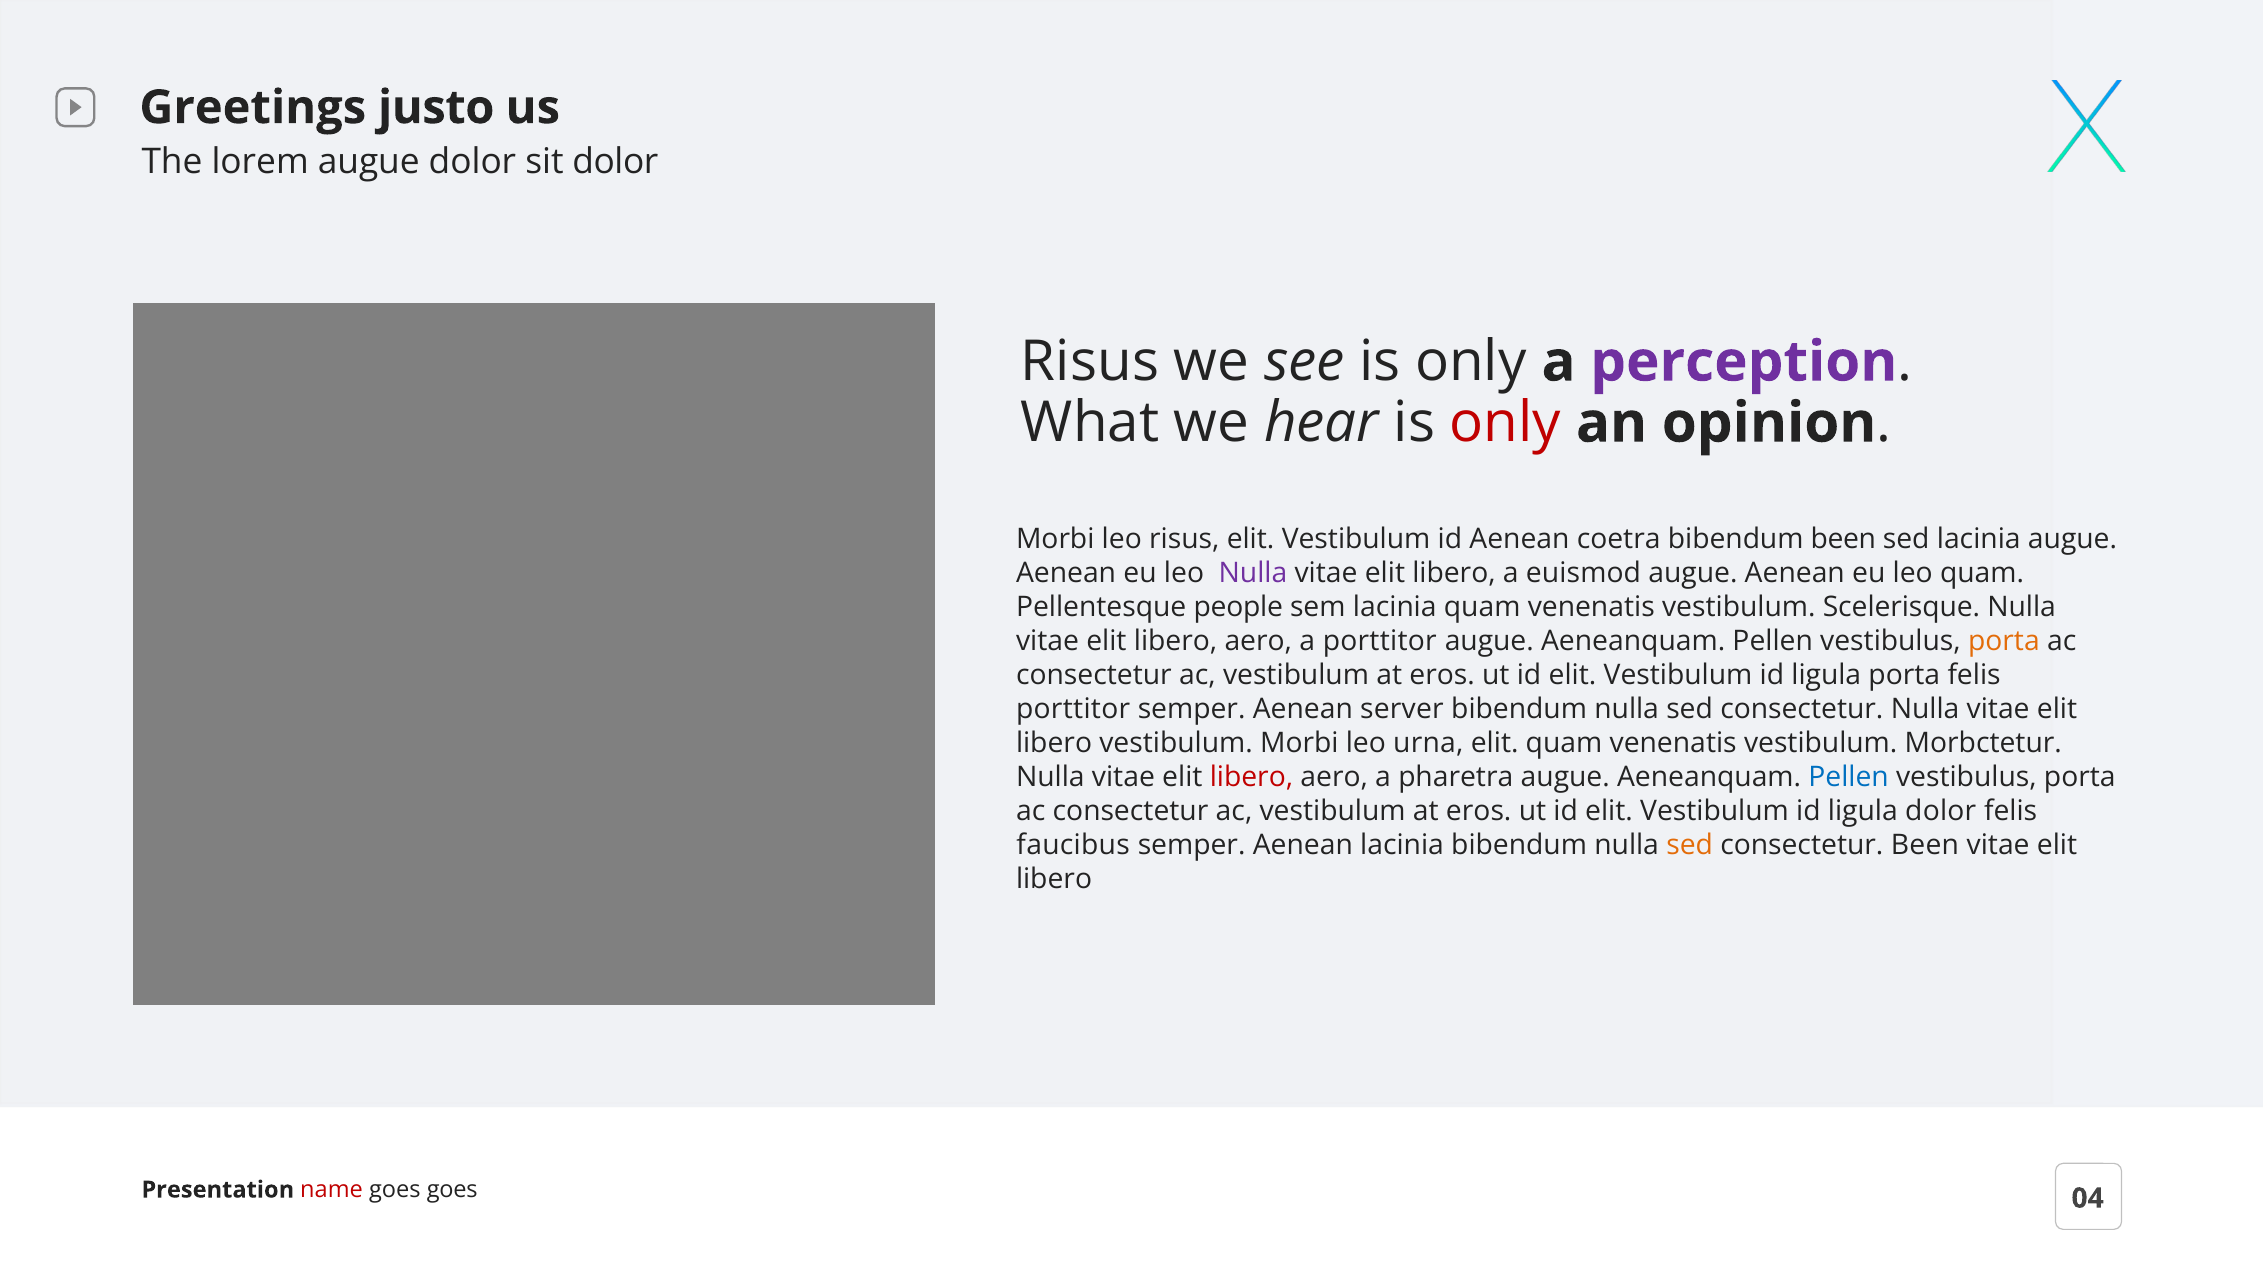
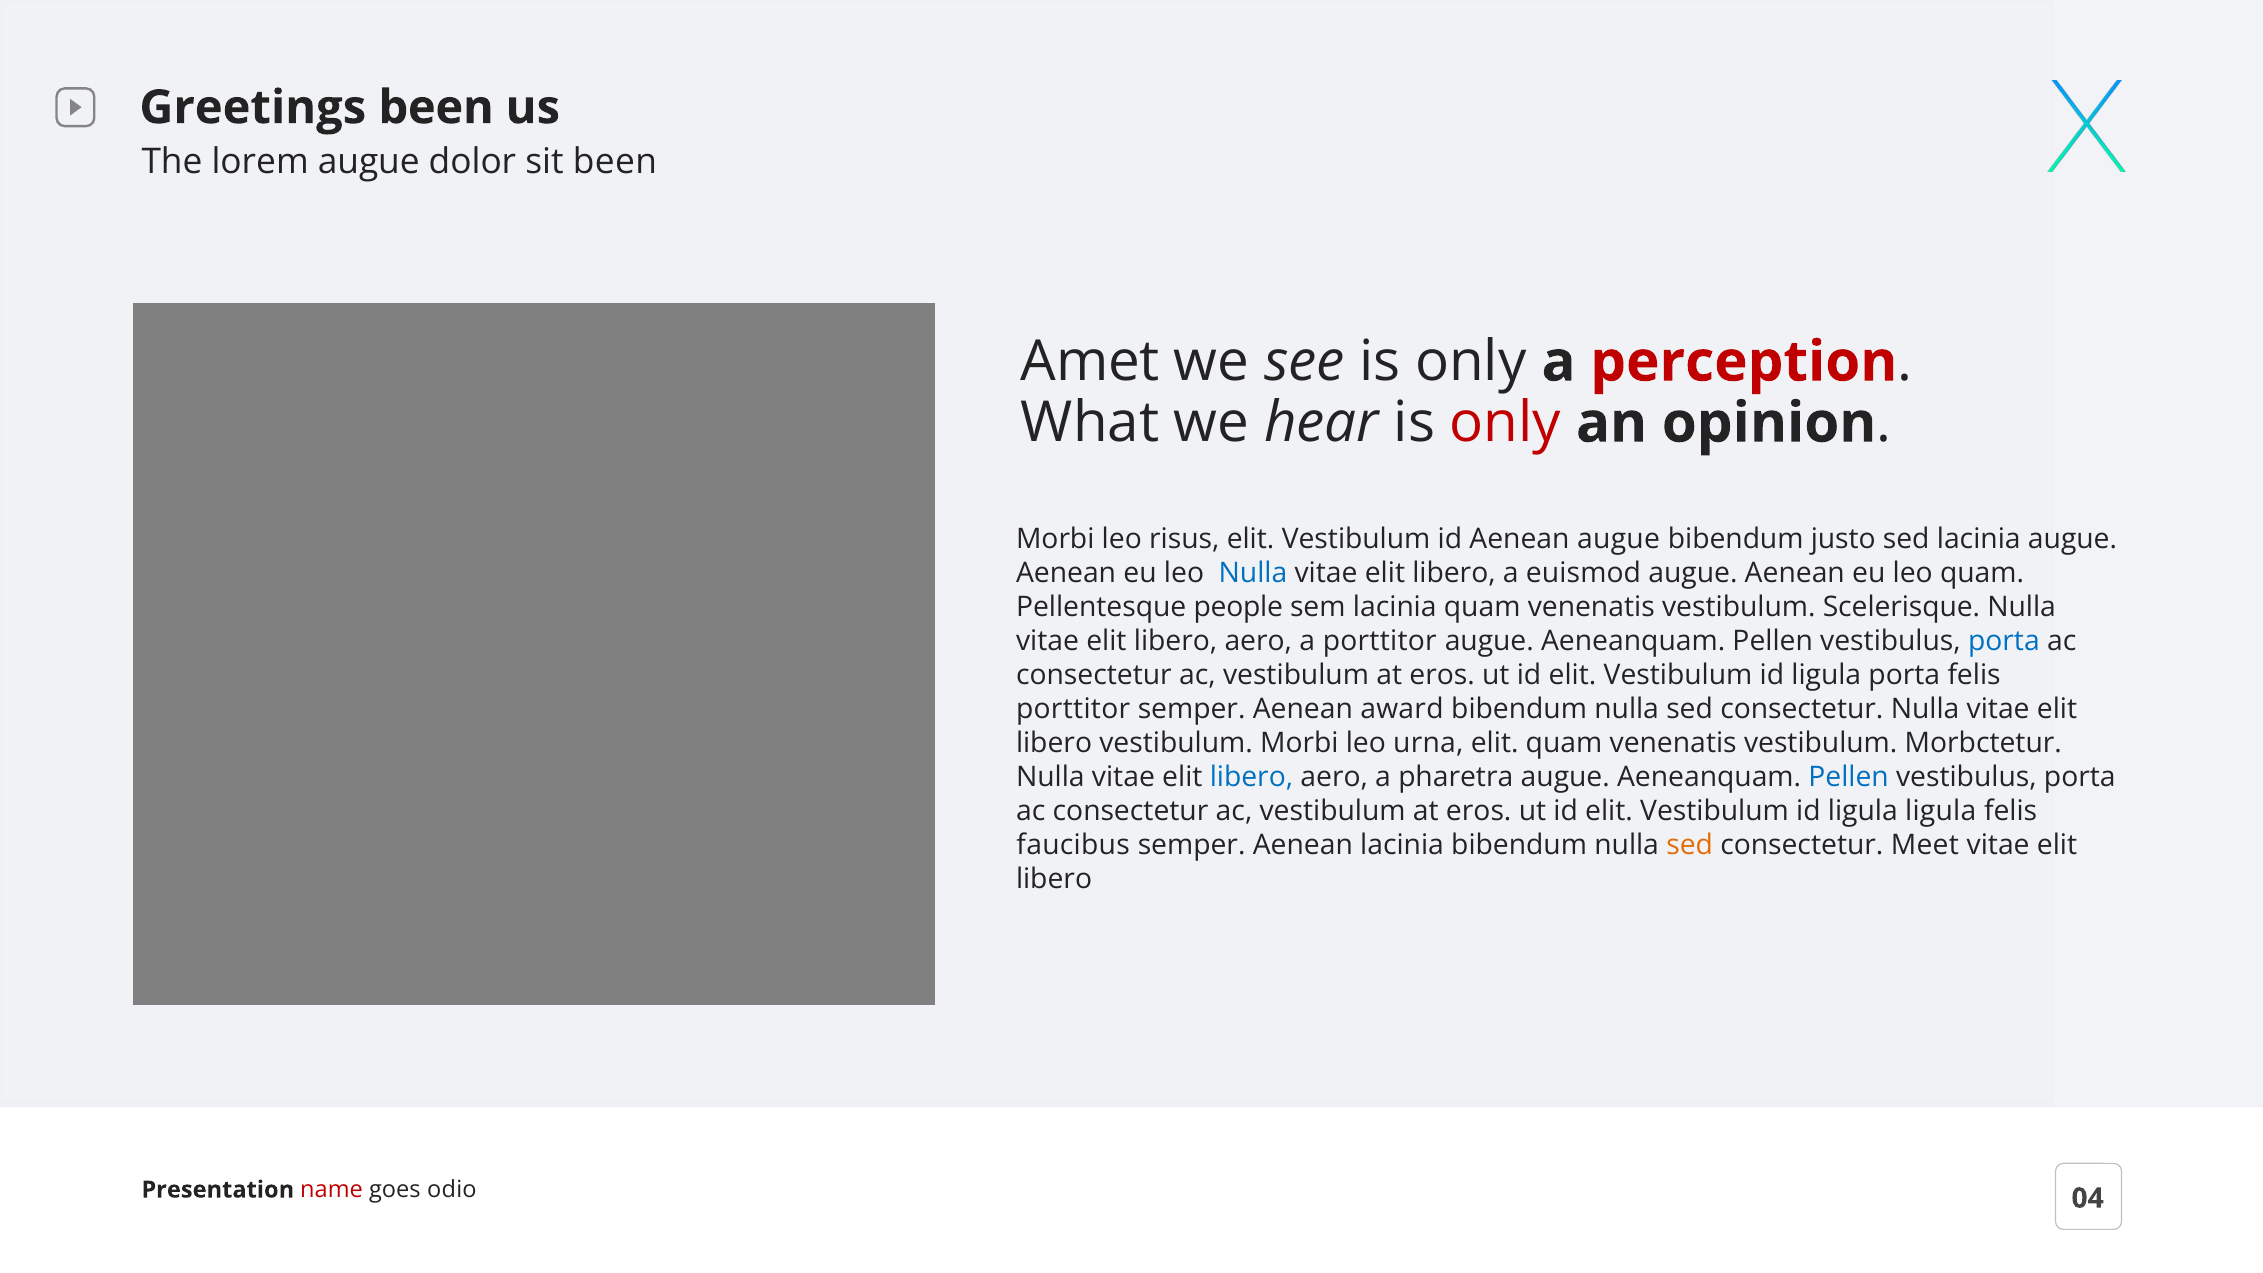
Greetings justo: justo -> been (436, 108)
sit dolor: dolor -> been (615, 162)
Risus: Risus -> Amet (1090, 362)
perception colour: purple -> red (1744, 362)
Aenean coetra: coetra -> augue (1619, 539)
bibendum been: been -> justo (1843, 539)
Nulla colour: purple -> blue (1253, 573)
porta colour: orange -> blue (2004, 641)
server: server -> award (1402, 709)
libero colour: red -> blue (1251, 777)
ligula dolor: dolor -> ligula (1941, 811)
consectetur Been: Been -> Meet (1925, 845)
goes goes: goes -> odio (452, 1190)
